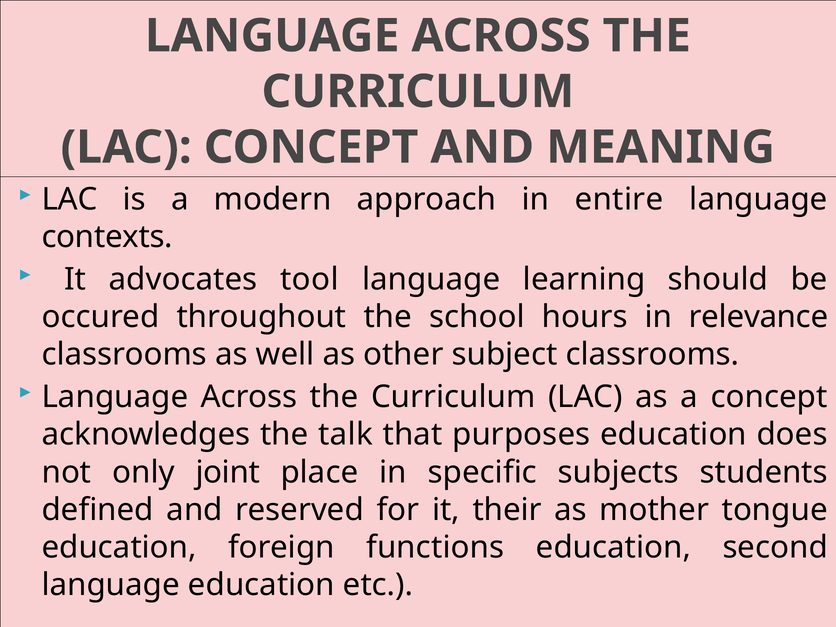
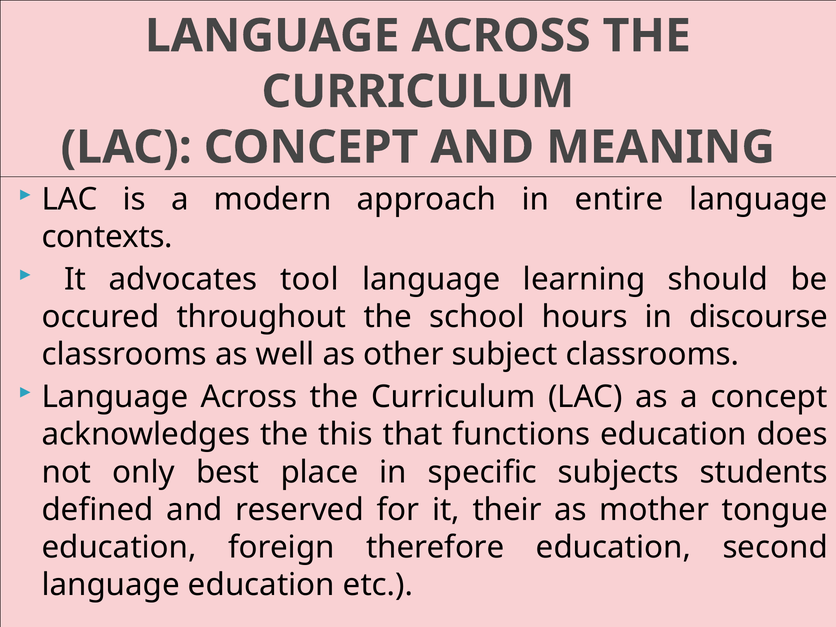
relevance: relevance -> discourse (759, 317)
talk: talk -> this (346, 435)
purposes: purposes -> functions (521, 435)
joint: joint -> best (228, 472)
functions: functions -> therefore (435, 547)
